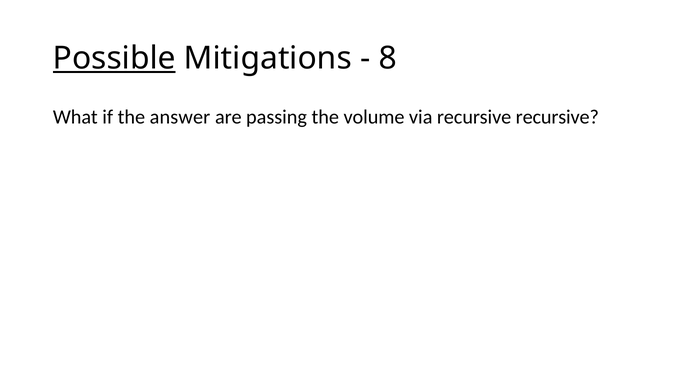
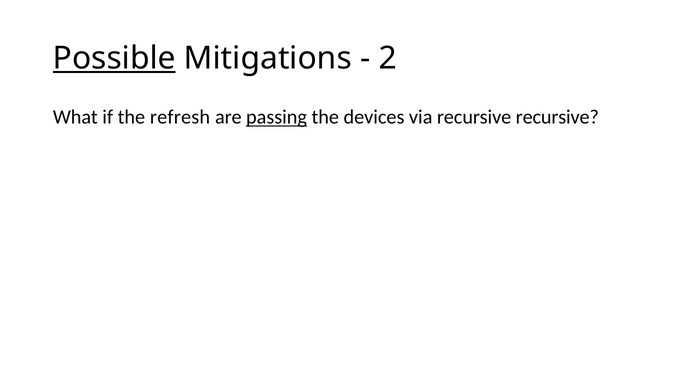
8: 8 -> 2 (388, 58)
answer: answer -> refresh (180, 117)
passing underline: none -> present (277, 117)
volume: volume -> devices (374, 117)
